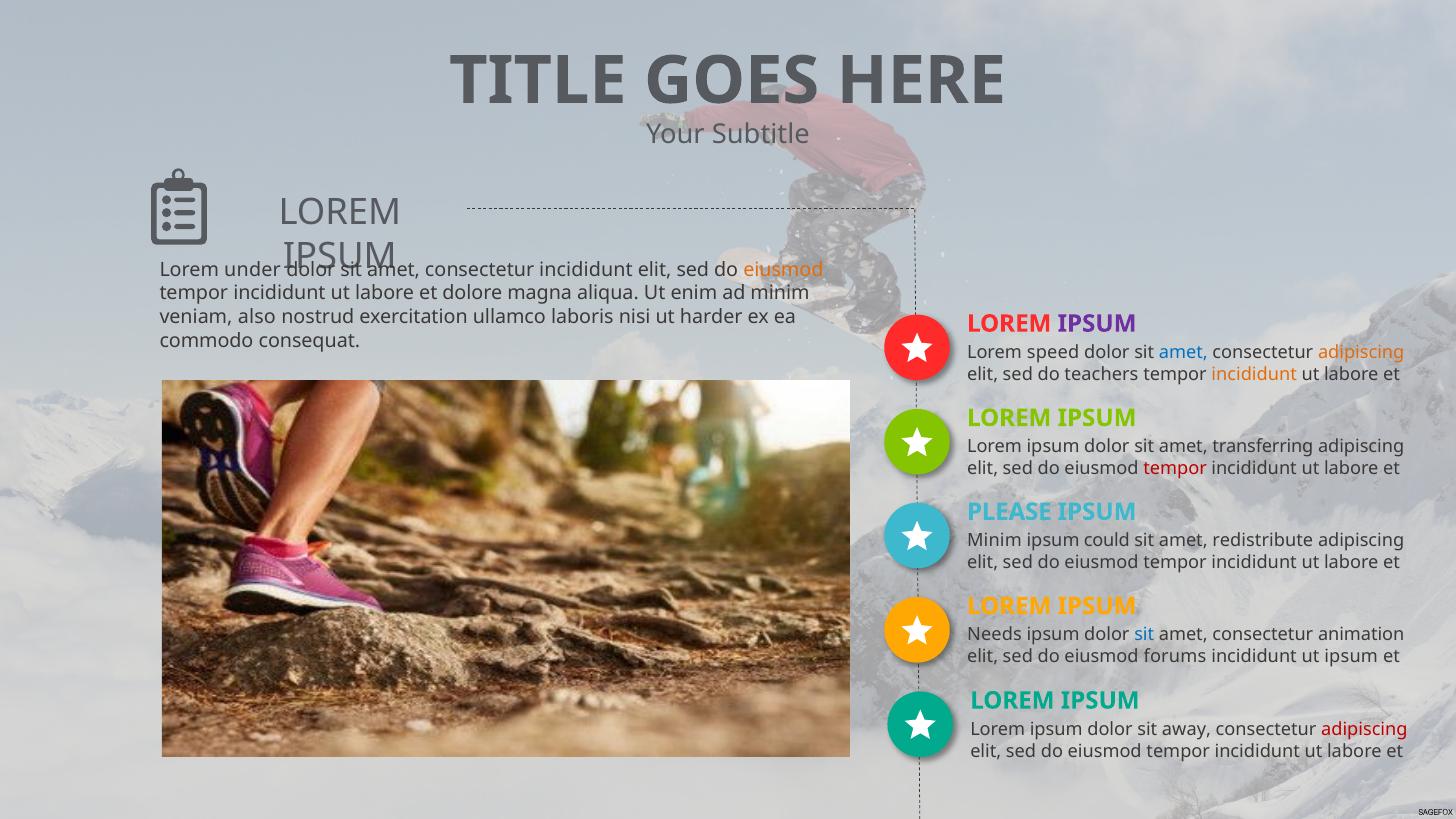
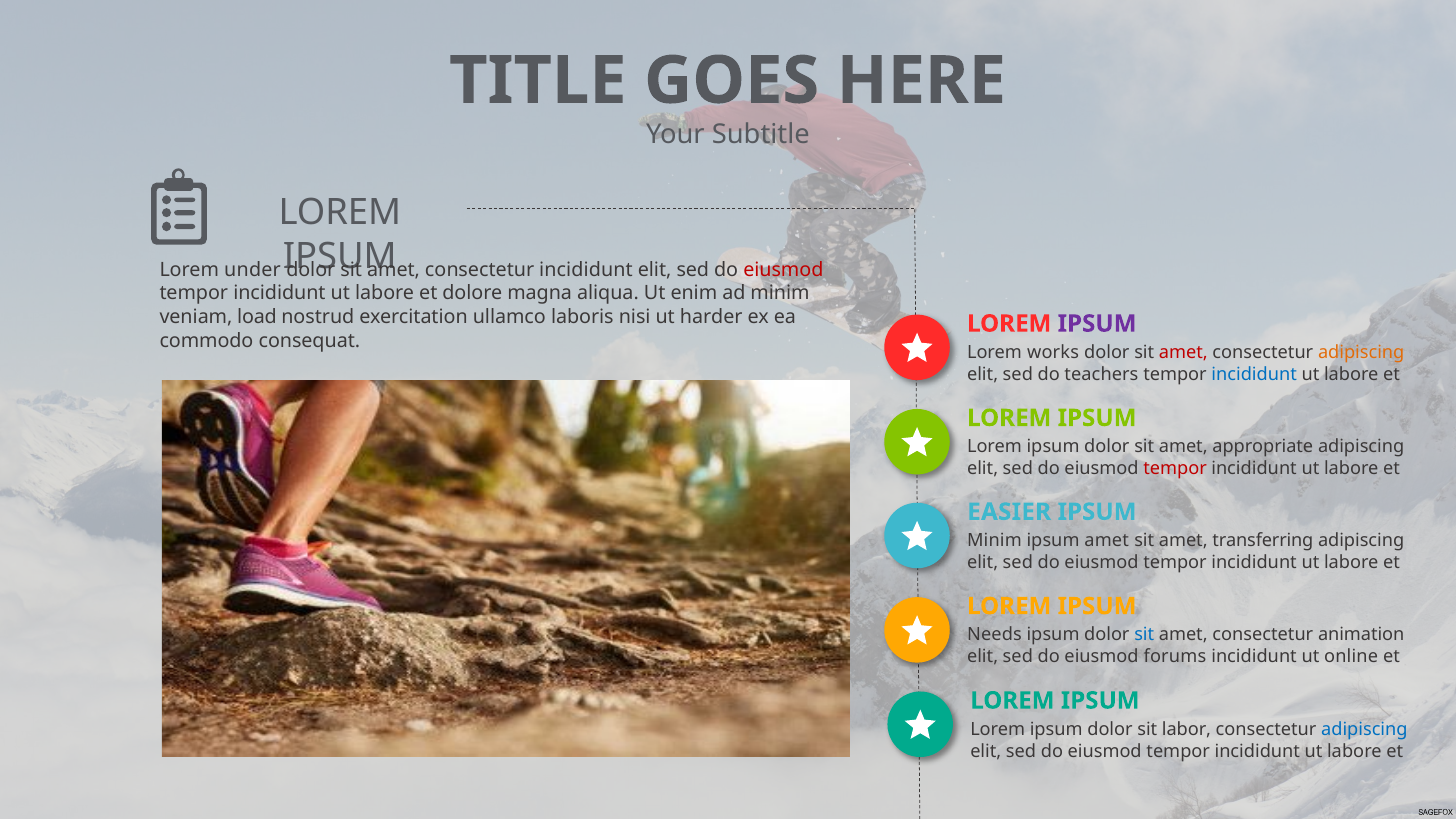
eiusmod colour: orange -> red (783, 270)
also: also -> load (257, 317)
speed: speed -> works (1053, 352)
amet colour: blue -> red (1183, 352)
incididunt colour: orange -> blue (1254, 374)
transferring: transferring -> appropriate (1263, 447)
PLEASE: PLEASE -> EASIER (1009, 512)
ipsum could: could -> amet (1107, 541)
redistribute: redistribute -> transferring (1263, 541)
ut ipsum: ipsum -> online (1351, 657)
away: away -> labor (1187, 729)
adipiscing colour: red -> blue (1364, 729)
